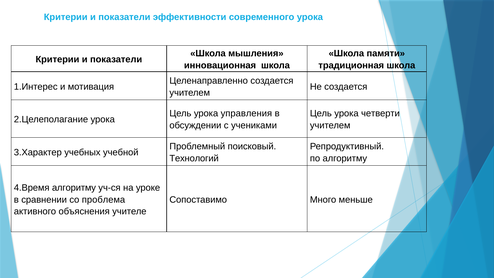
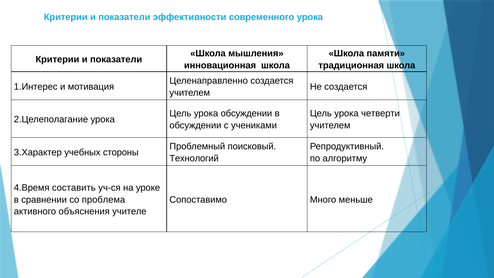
урока управления: управления -> обсуждении (246, 114)
учебной: учебной -> стороны (121, 152)
4.Время алгоритму: алгоритму -> составить (74, 188)
